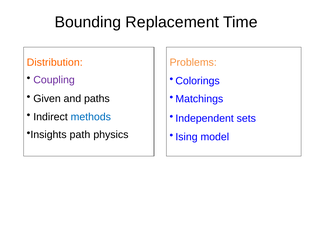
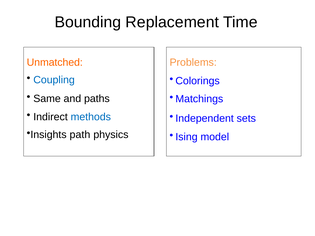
Distribution: Distribution -> Unmatched (55, 63)
Coupling colour: purple -> blue (54, 80)
Given: Given -> Same (47, 99)
